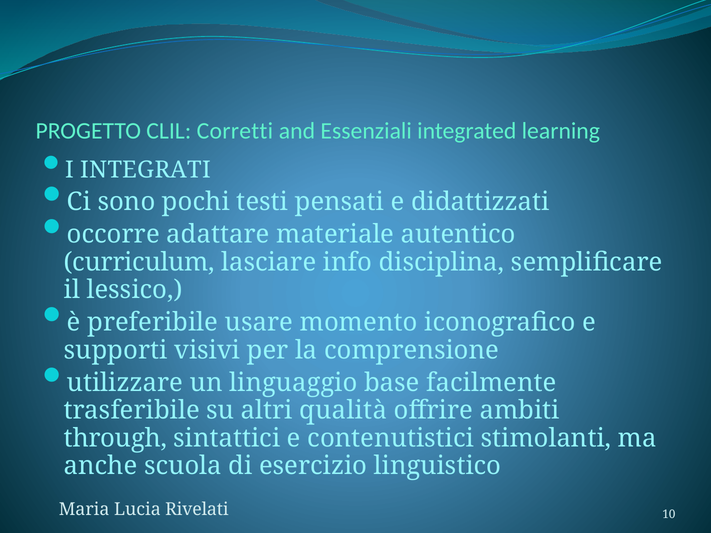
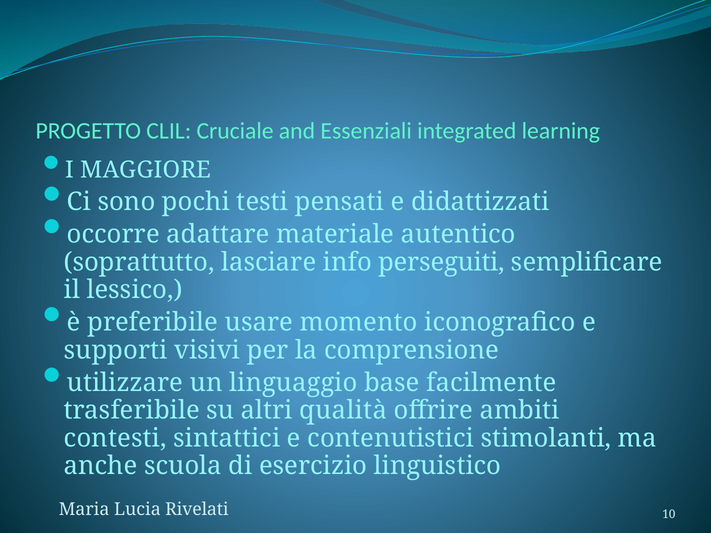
Corretti: Corretti -> Cruciale (235, 131)
INTEGRATI: INTEGRATI -> MAGGIORE (146, 170)
curriculum: curriculum -> soprattutto (139, 262)
disciplina: disciplina -> perseguiti (442, 262)
through: through -> contesti (115, 438)
